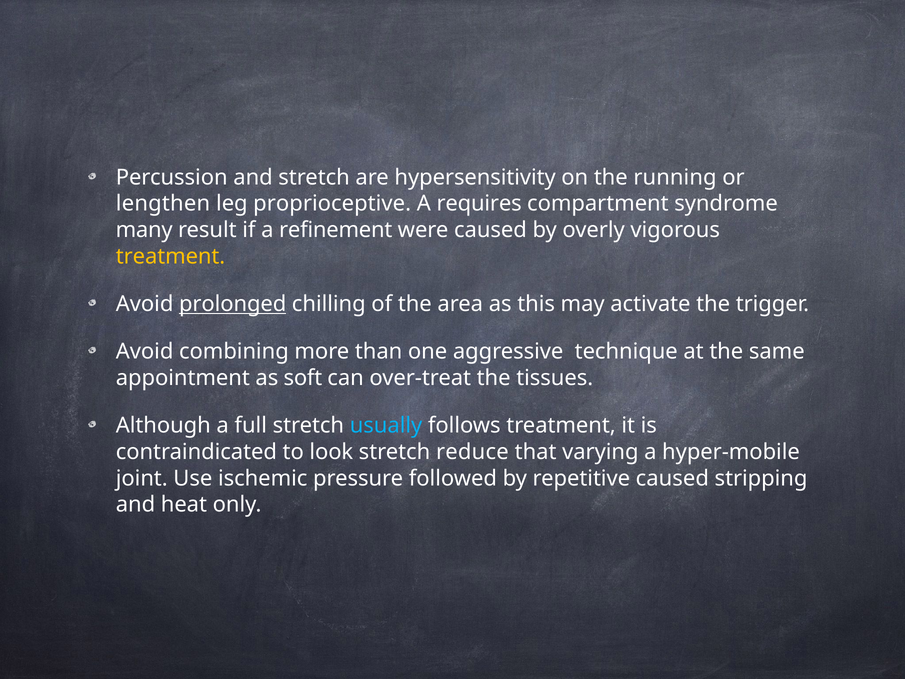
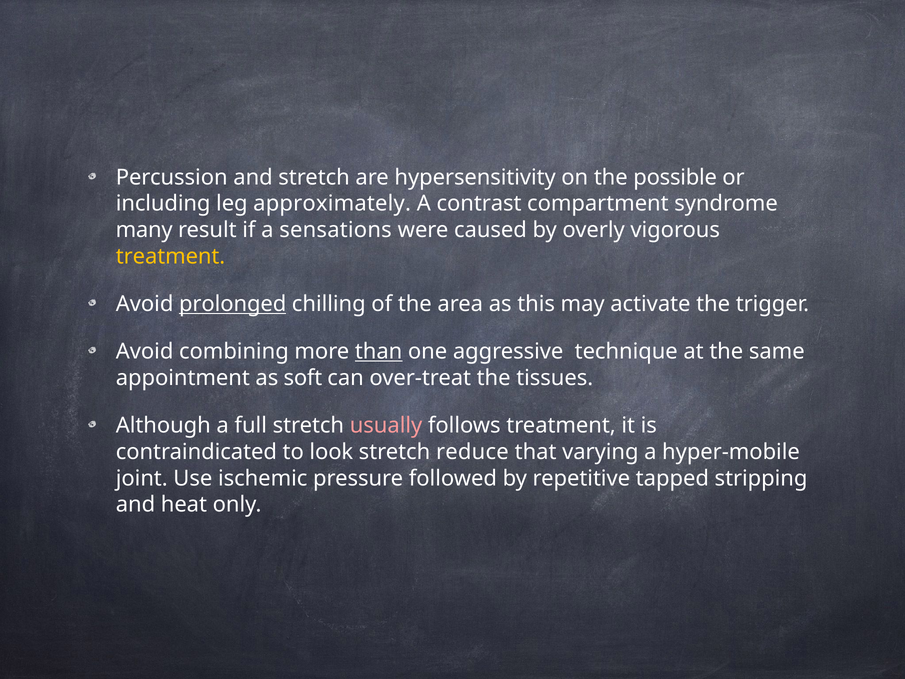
running: running -> possible (675, 177)
lengthen: lengthen -> including (163, 204)
proprioceptive: proprioceptive -> approximately (332, 204)
requires: requires -> contrast (479, 204)
refinement: refinement -> sensations (336, 230)
than underline: none -> present (379, 351)
usually colour: light blue -> pink (386, 425)
repetitive caused: caused -> tapped (672, 478)
